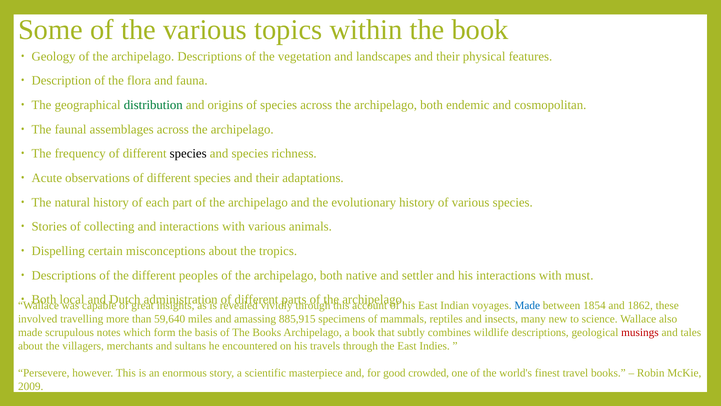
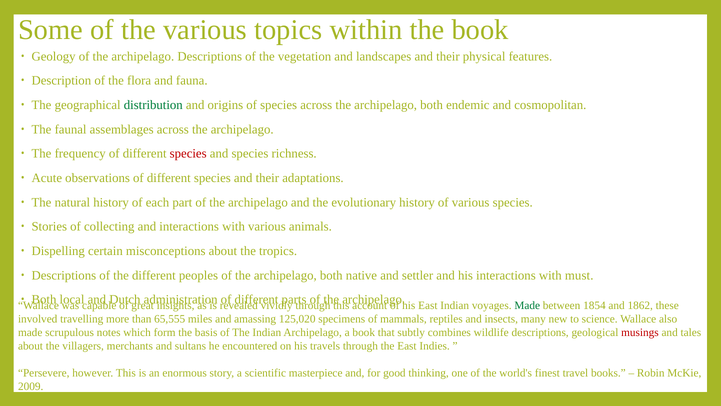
species colour: black -> red (188, 153)
Made colour: blue -> green (527, 305)
59,640: 59,640 -> 65,555 (170, 319)
885,915: 885,915 -> 125,020 (297, 319)
The Books: Books -> Indian (267, 332)
crowded: crowded -> thinking (429, 373)
